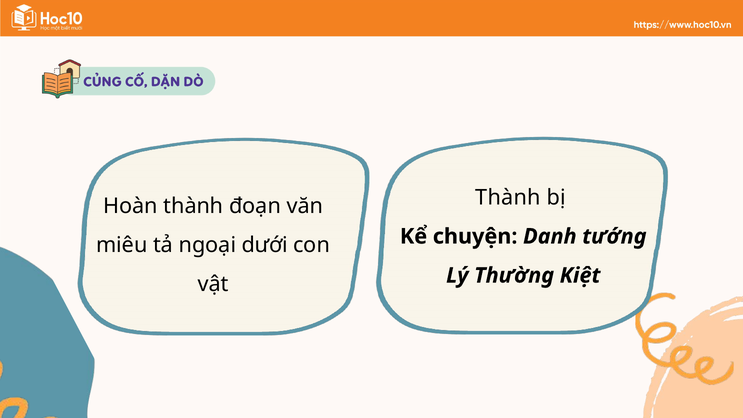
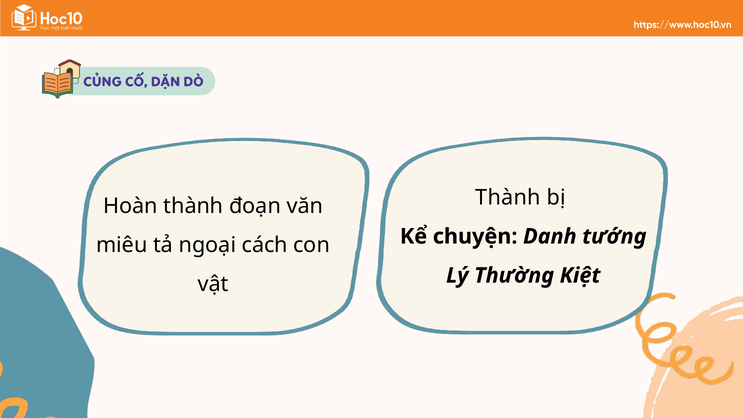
dưới: dưới -> cách (265, 245)
